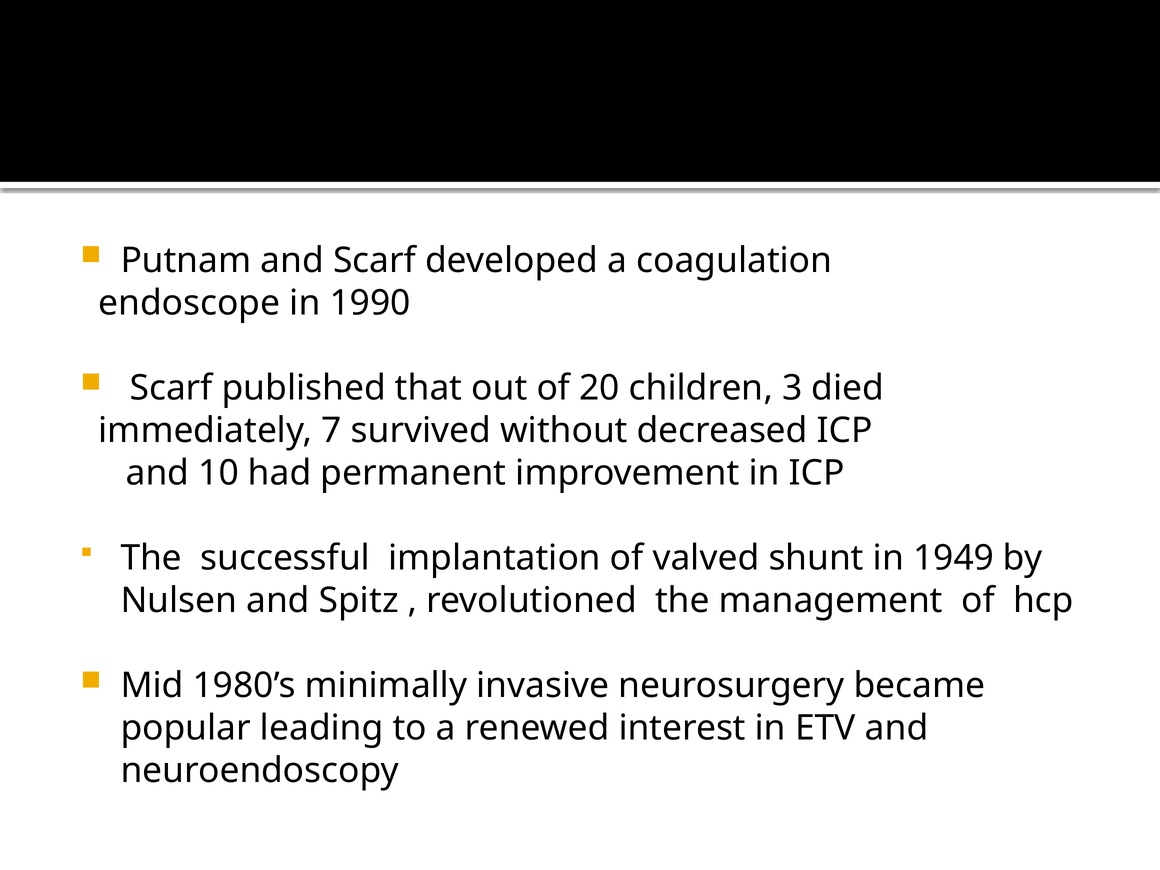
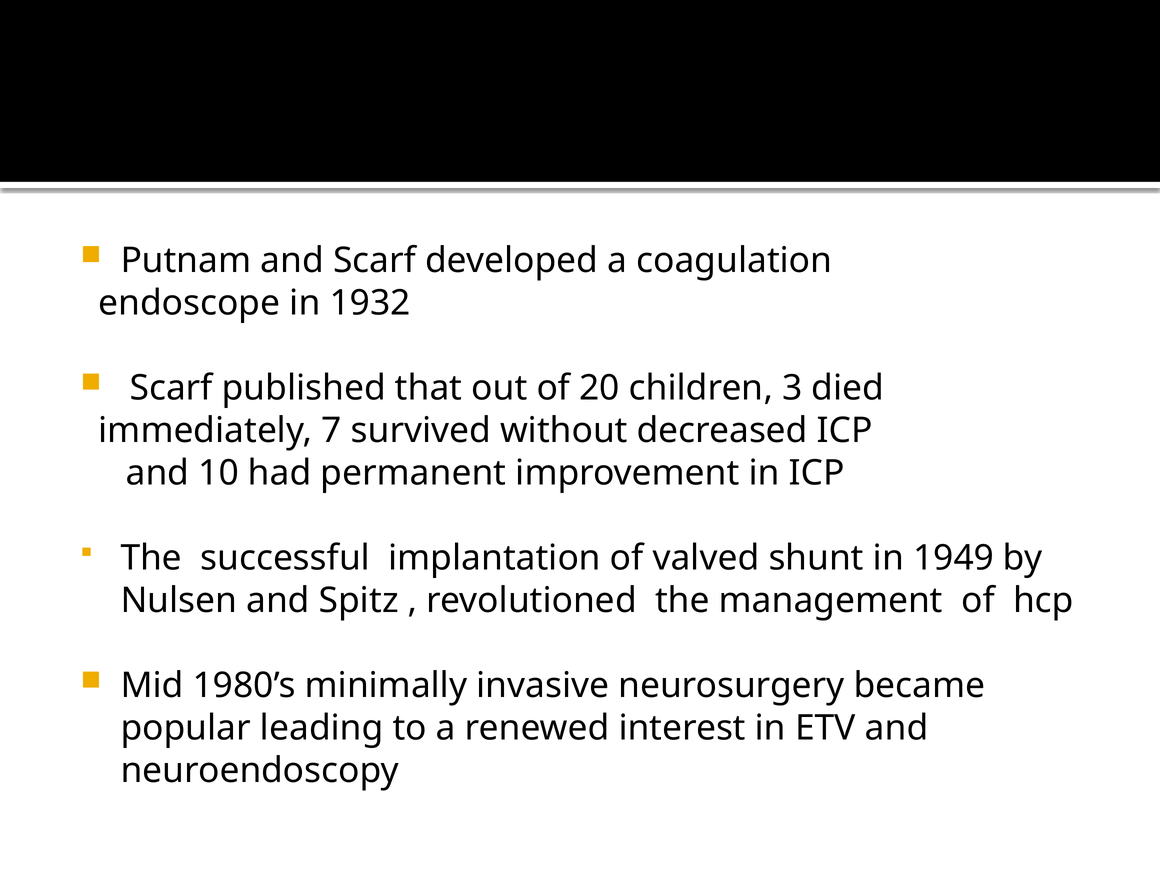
1990: 1990 -> 1932 (370, 303)
